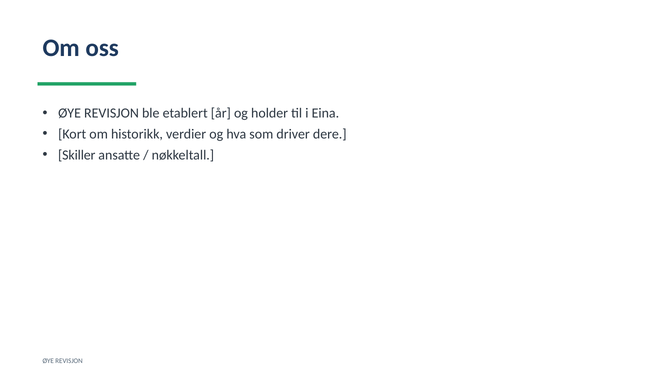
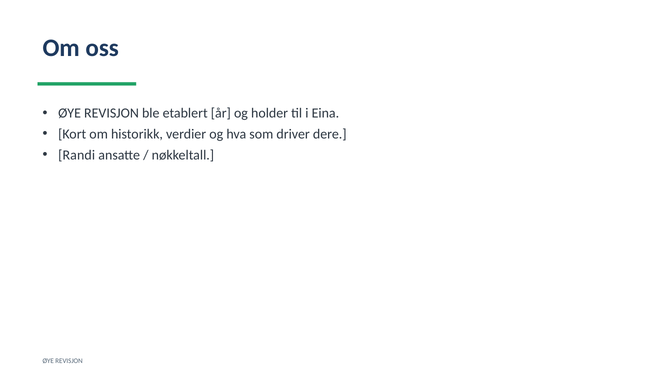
Skiller: Skiller -> Randi (77, 155)
